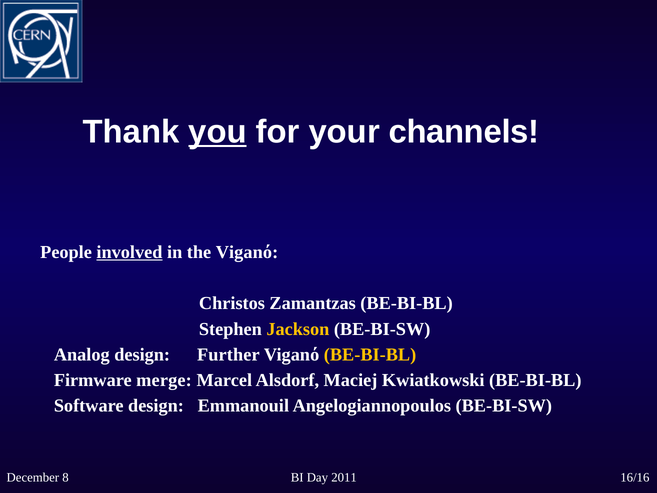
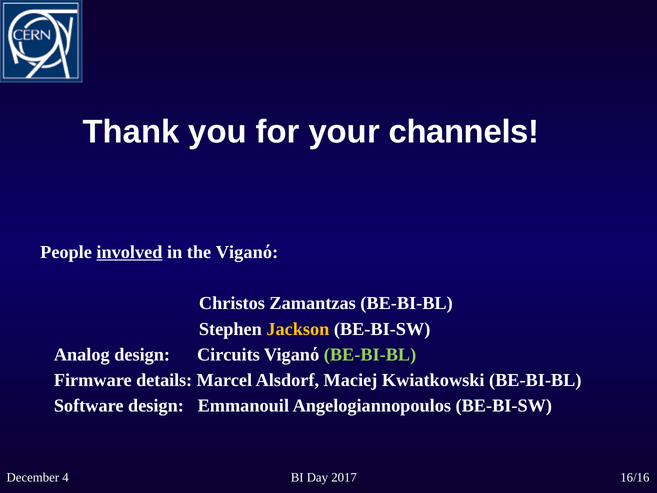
you underline: present -> none (218, 132)
Further: Further -> Circuits (228, 354)
BE-BI-BL colour: yellow -> light green (370, 354)
merge: merge -> details (164, 380)
8: 8 -> 4 (65, 477)
2011: 2011 -> 2017 (344, 477)
